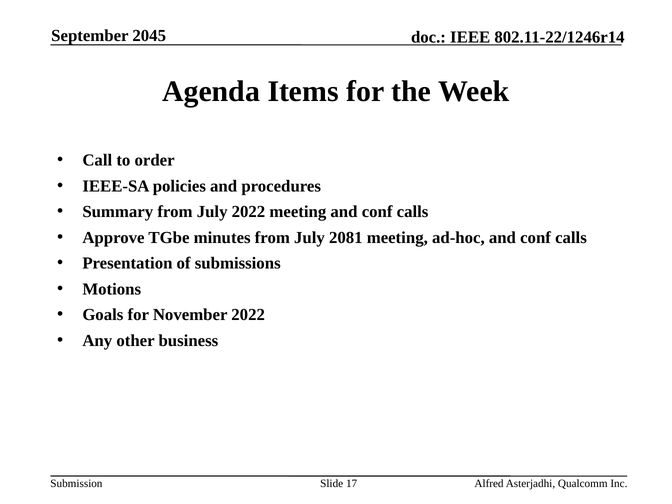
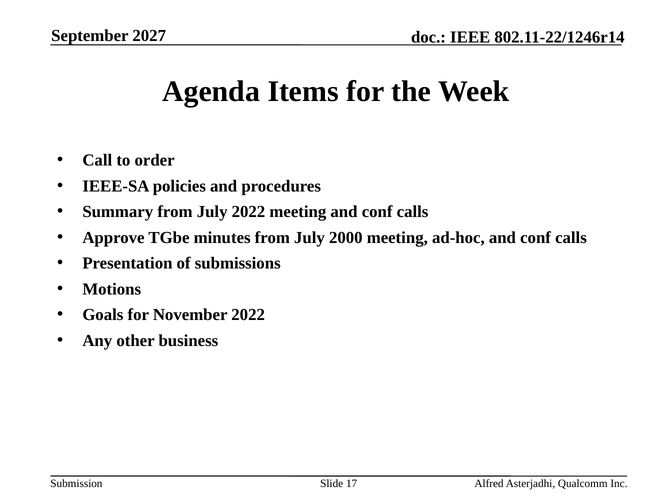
2045: 2045 -> 2027 (149, 36)
2081: 2081 -> 2000 (346, 238)
